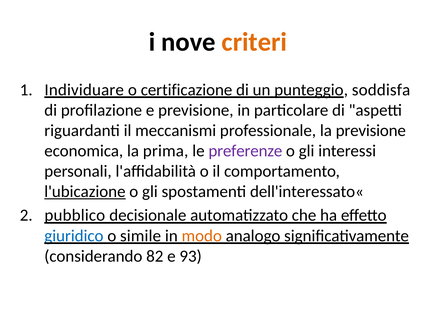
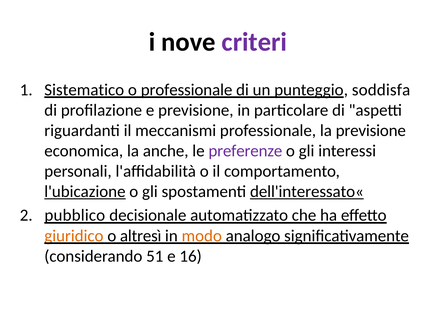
criteri colour: orange -> purple (254, 42)
Individuare: Individuare -> Sistematico (84, 90)
o certificazione: certificazione -> professionale (187, 90)
prima: prima -> anche (166, 151)
dell'interessato« underline: none -> present (307, 192)
giuridico colour: blue -> orange (74, 236)
simile: simile -> altresì (141, 236)
82: 82 -> 51 (155, 256)
93: 93 -> 16 (191, 256)
